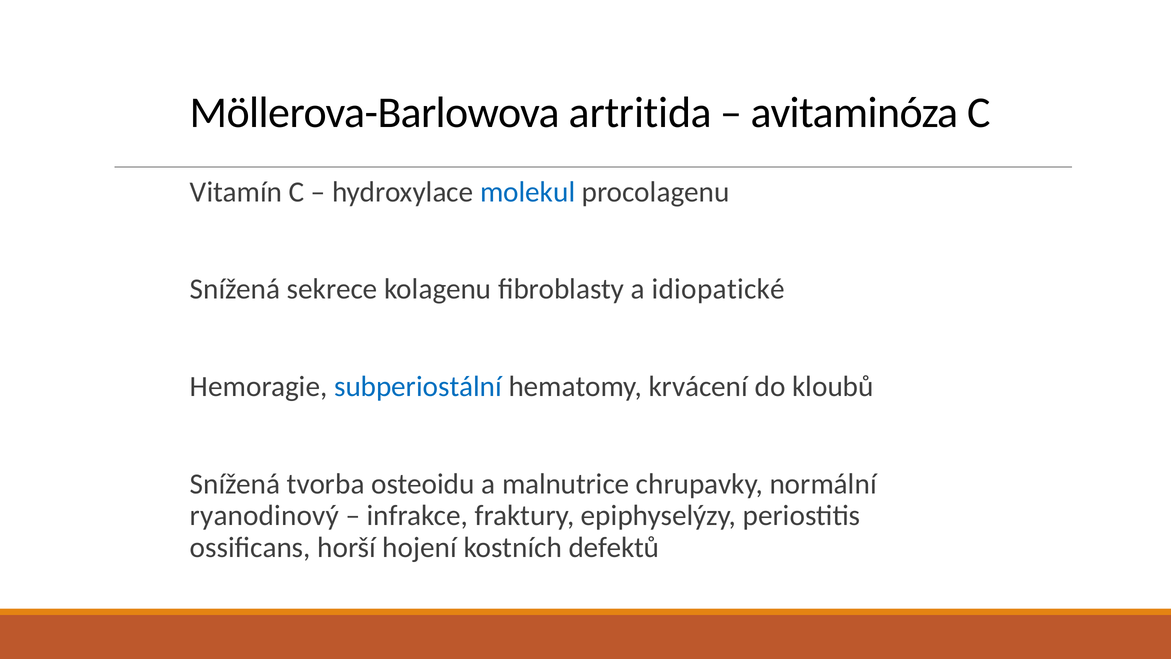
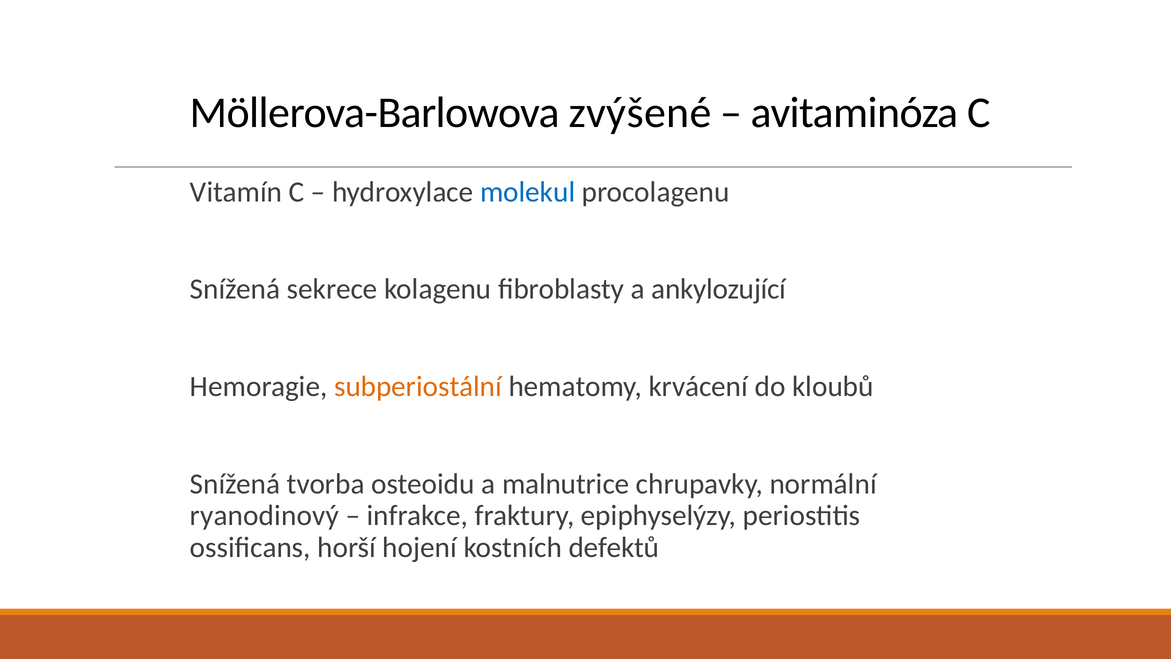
artritida: artritida -> zvýšené (640, 113)
idiopatické: idiopatické -> ankylozující (719, 289)
subperiostální colour: blue -> orange (418, 387)
